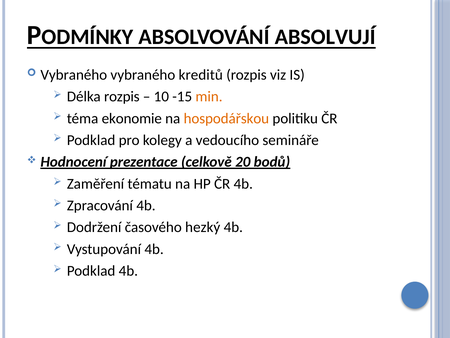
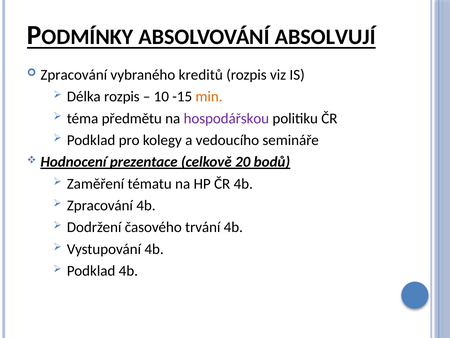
Vybraného: Vybraného -> Zpracování (74, 75)
ekonomie: ekonomie -> předmětu (132, 118)
hospodářskou colour: orange -> purple (226, 118)
hezký: hezký -> trvání (203, 227)
